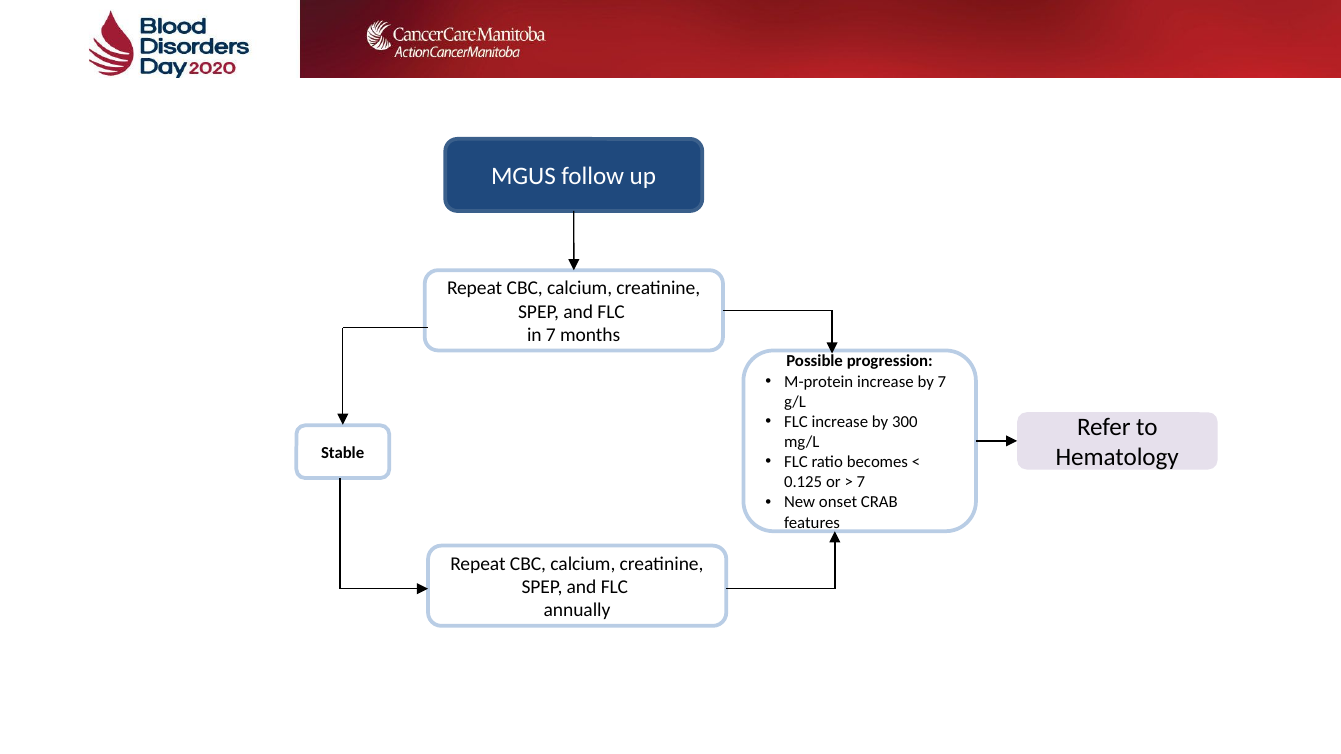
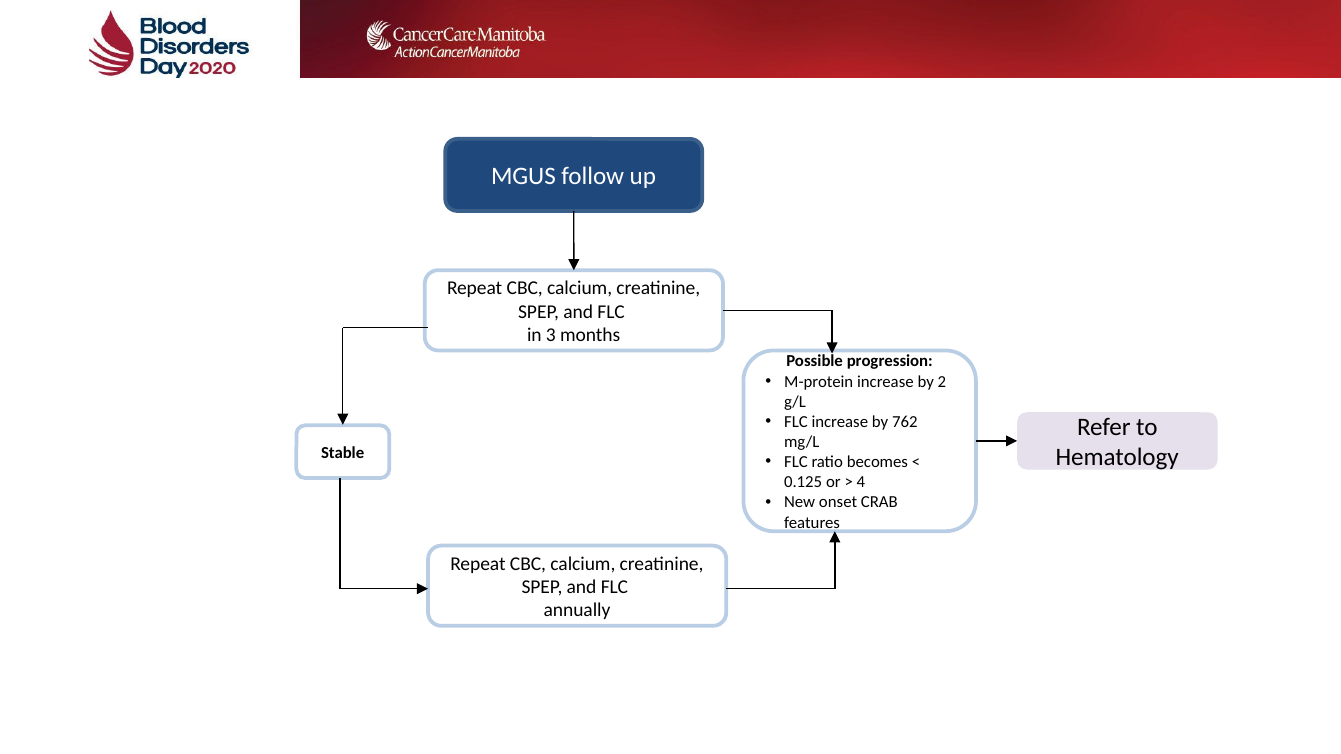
in 7: 7 -> 3 (551, 335)
by 7: 7 -> 2 (942, 382)
300: 300 -> 762 (905, 422)
7: 7 -> 4 (861, 483)
